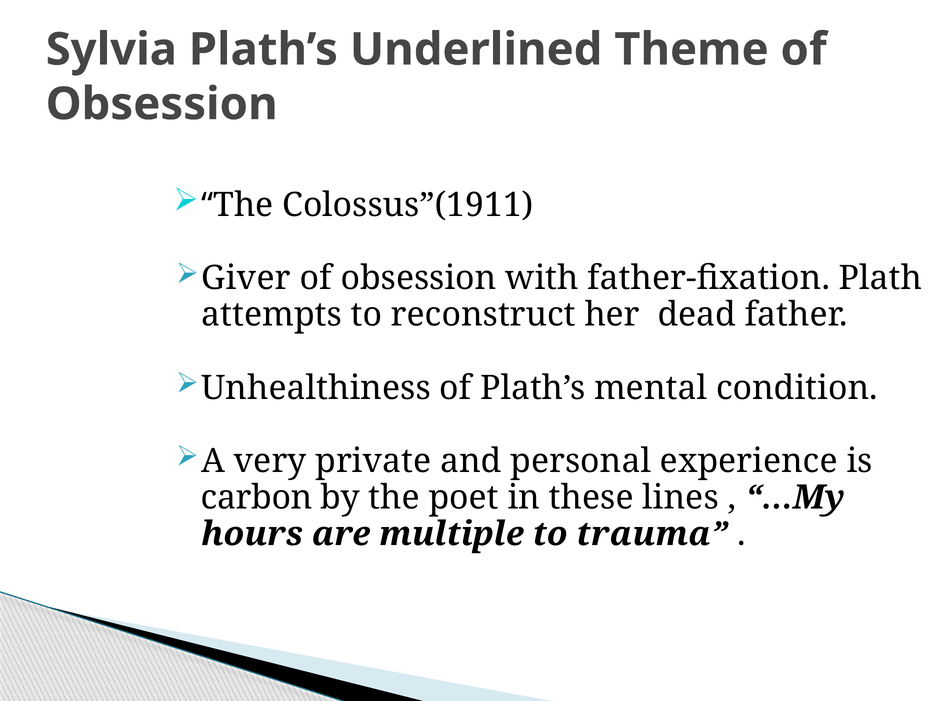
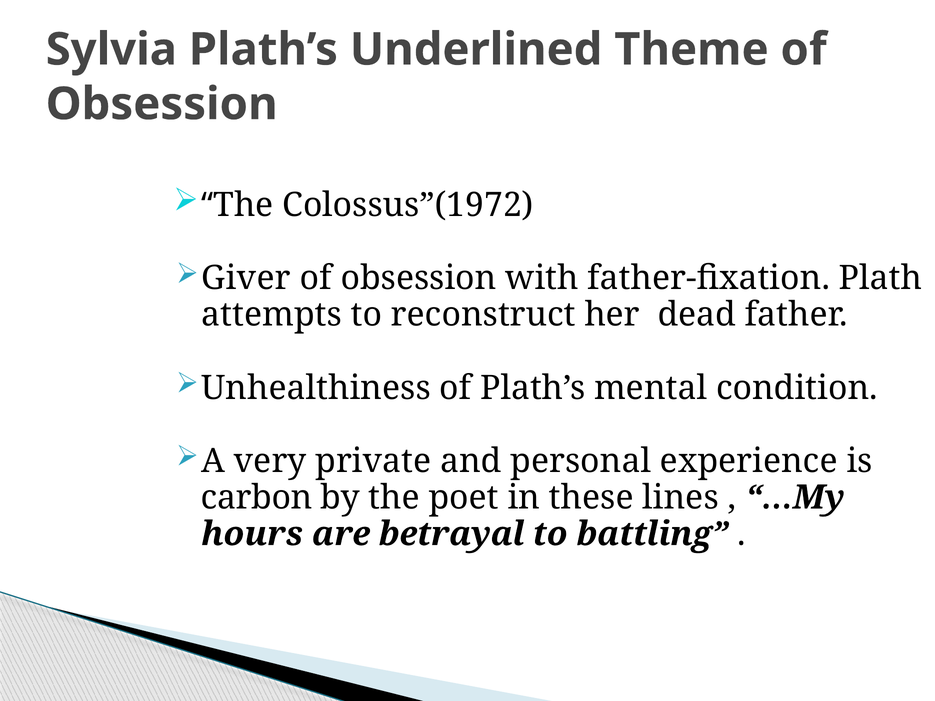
Colossus”(1911: Colossus”(1911 -> Colossus”(1972 (408, 205)
multiple: multiple -> betrayal (452, 534)
trauma: trauma -> battling (652, 534)
